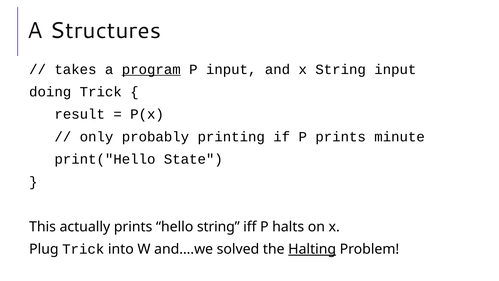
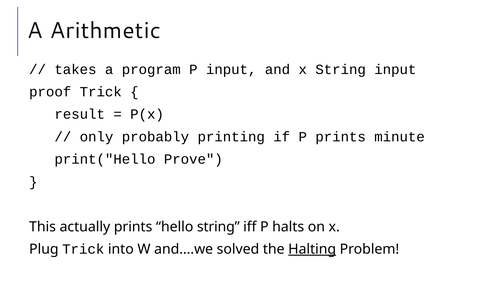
Structures: Structures -> Arithmetic (105, 31)
program underline: present -> none (151, 69)
doing: doing -> proof (50, 92)
State: State -> Prove (193, 159)
